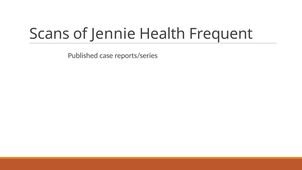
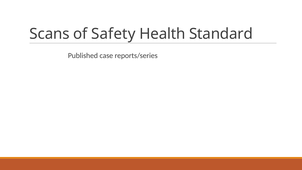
Jennie: Jennie -> Safety (113, 34)
Frequent: Frequent -> Standard (221, 34)
